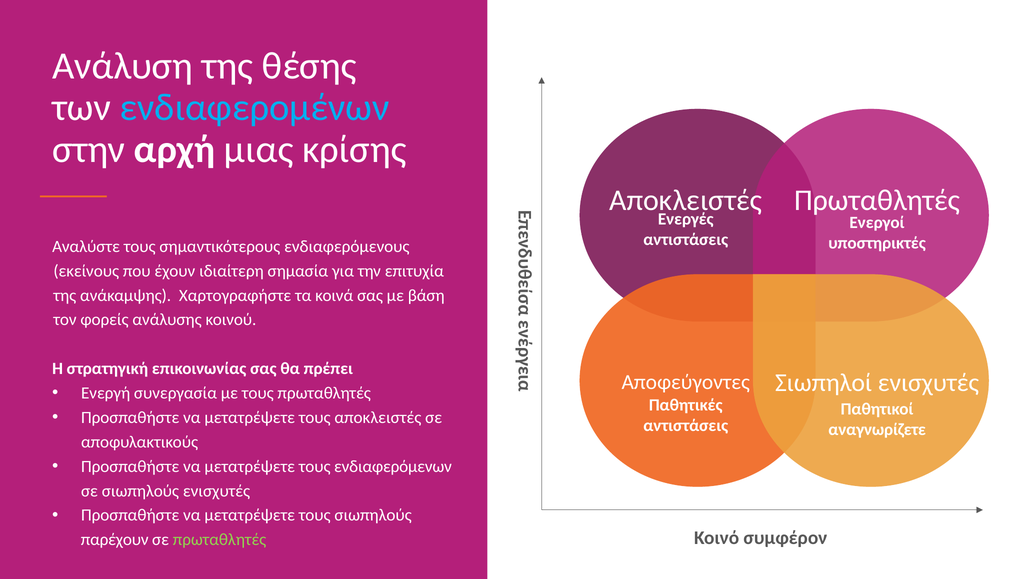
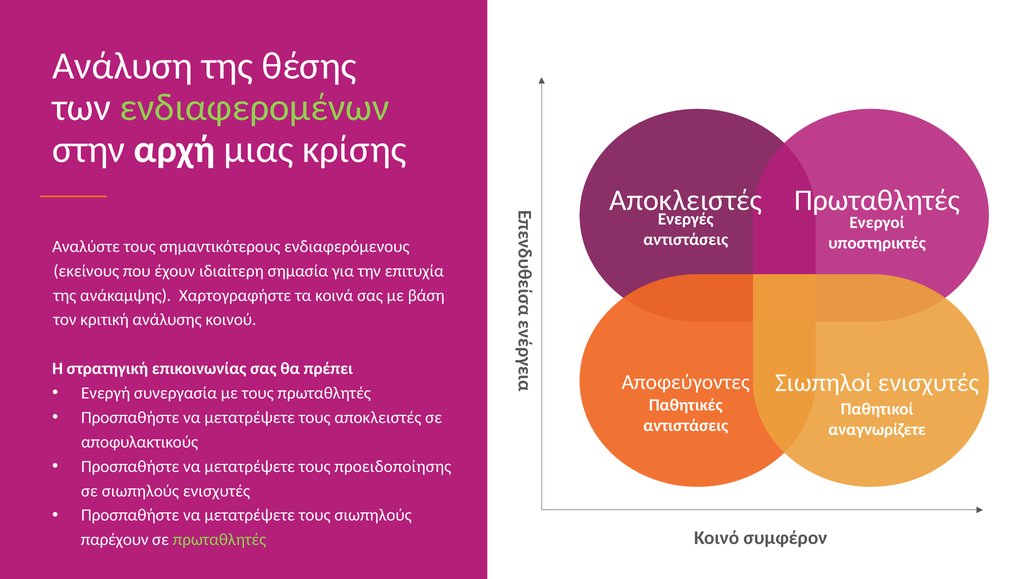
ενδιαφερομένων colour: light blue -> light green (255, 108)
φορείς: φορείς -> κριτική (105, 320)
ενδιαφερόμενων: ενδιαφερόμενων -> προειδοποίησης (393, 466)
